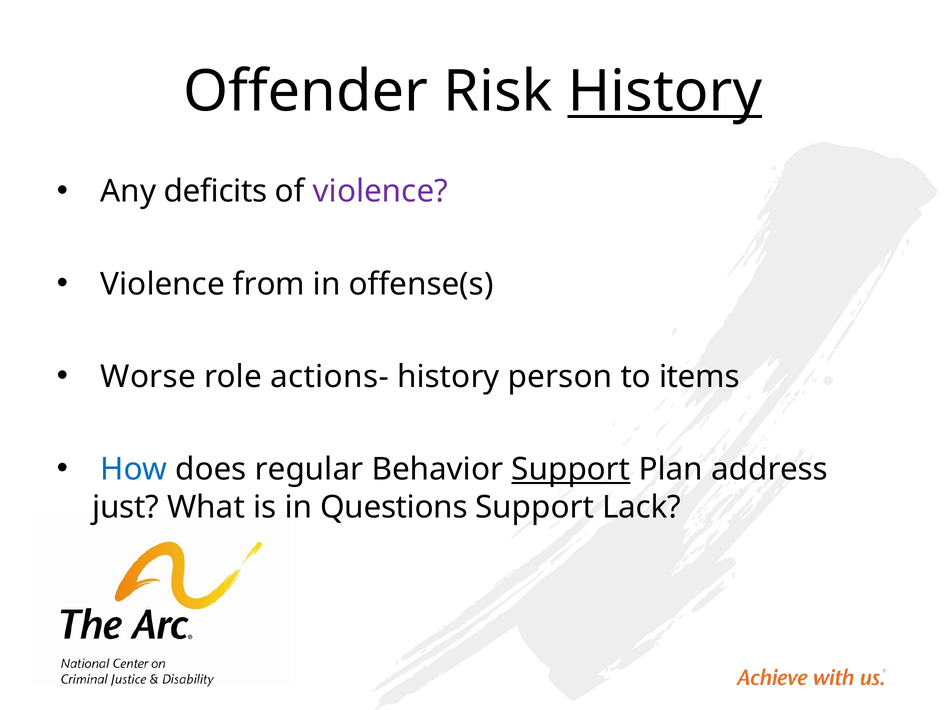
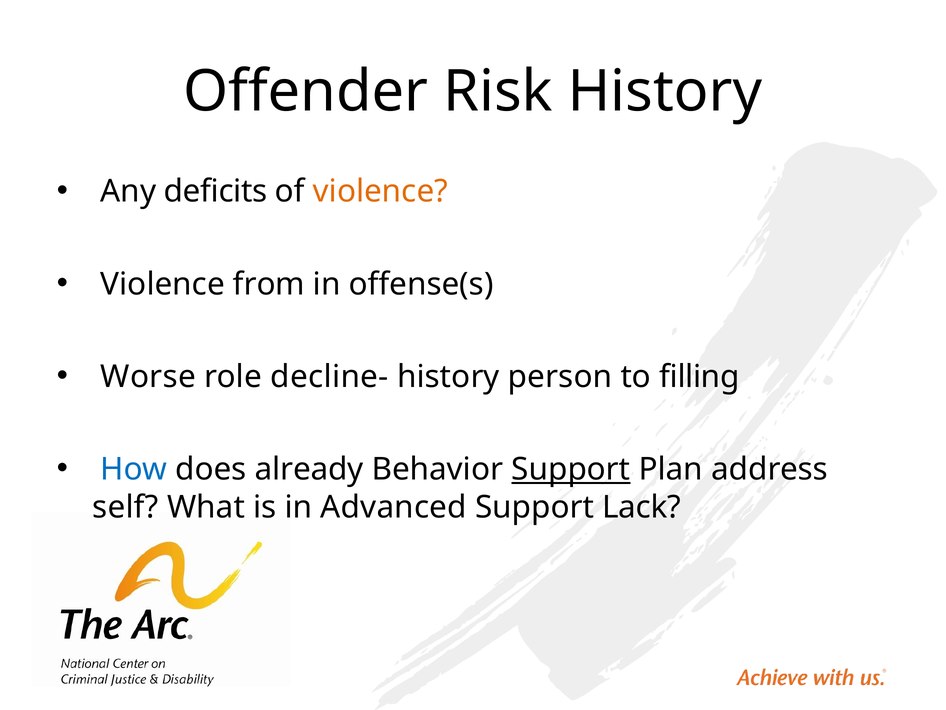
History underline: present -> none (665, 92)
violence colour: purple -> orange (380, 191)
actions-: actions- -> decline- (329, 376)
items: items -> filling (699, 376)
regular: regular -> already (309, 469)
just: just -> self (125, 507)
Questions: Questions -> Advanced (394, 507)
